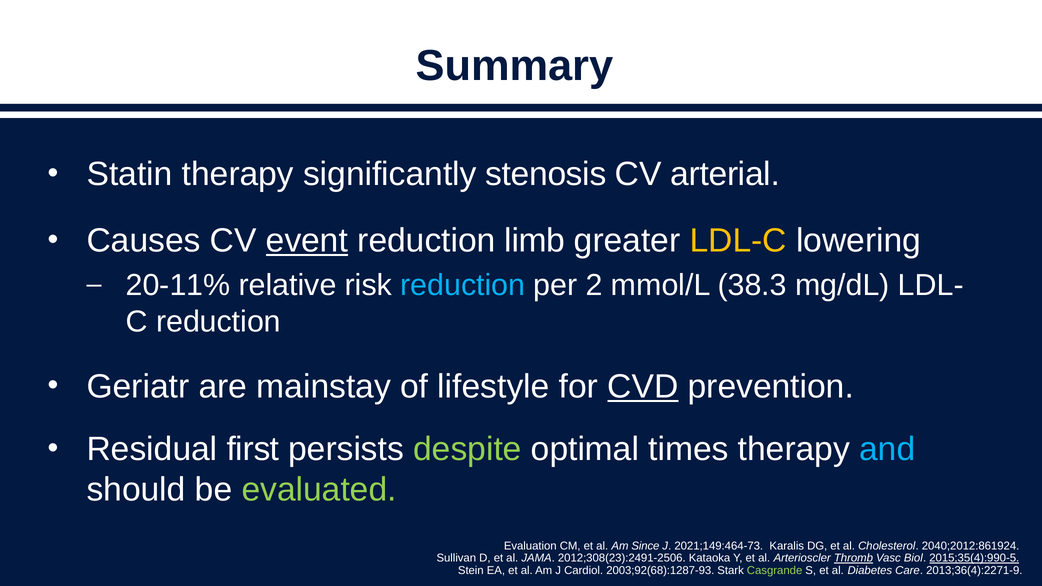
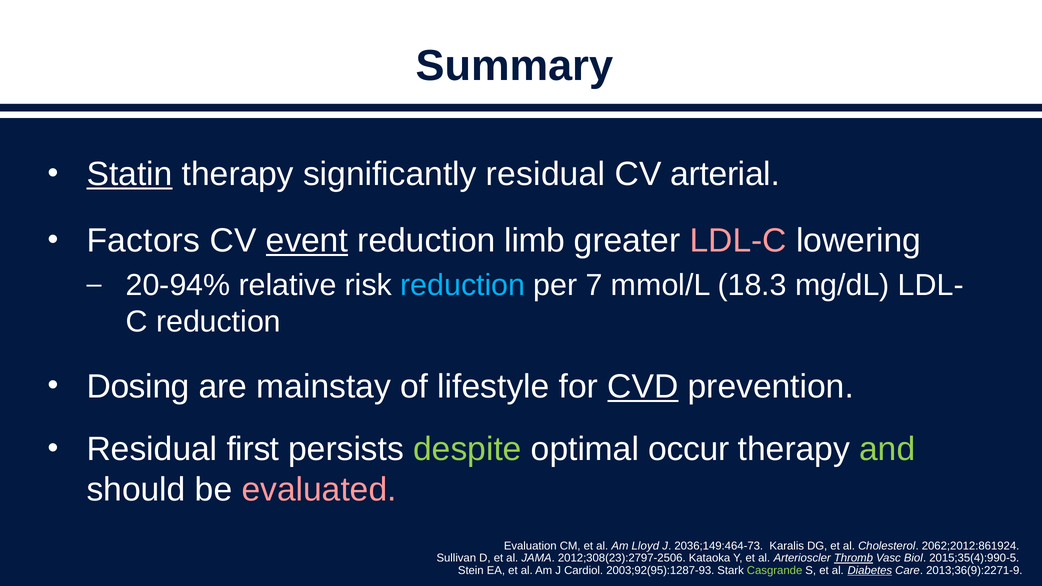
Statin underline: none -> present (130, 174)
significantly stenosis: stenosis -> residual (546, 174)
Causes: Causes -> Factors (143, 241)
LDL-C colour: yellow -> pink (738, 241)
20-11%: 20-11% -> 20-94% (178, 285)
2: 2 -> 7 (594, 285)
38.3: 38.3 -> 18.3 (752, 285)
Geriatr: Geriatr -> Dosing (138, 387)
times: times -> occur (689, 449)
and colour: light blue -> light green (887, 449)
evaluated colour: light green -> pink (319, 490)
Since: Since -> Lloyd (645, 546)
2021;149:464-73: 2021;149:464-73 -> 2036;149:464-73 (719, 546)
2040;2012:861924: 2040;2012:861924 -> 2062;2012:861924 (971, 546)
2012;308(23):2491-2506: 2012;308(23):2491-2506 -> 2012;308(23):2797-2506 (622, 558)
2015;35(4):990-5 underline: present -> none (974, 558)
2003;92(68):1287-93: 2003;92(68):1287-93 -> 2003;92(95):1287-93 (660, 571)
Diabetes underline: none -> present (870, 571)
2013;36(4):2271-9: 2013;36(4):2271-9 -> 2013;36(9):2271-9 (974, 571)
